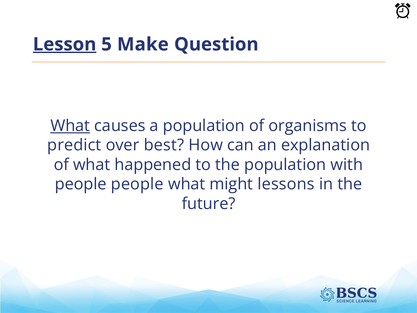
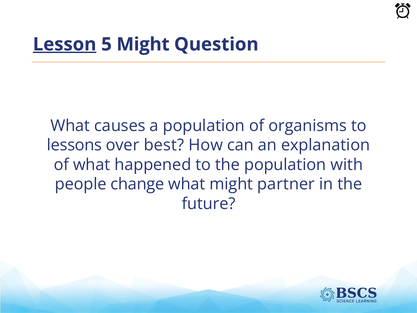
5 Make: Make -> Might (143, 44)
What underline: present -> none (70, 126)
predict: predict -> lessons (74, 145)
people people: people -> change (137, 184)
lessons: lessons -> partner (286, 184)
